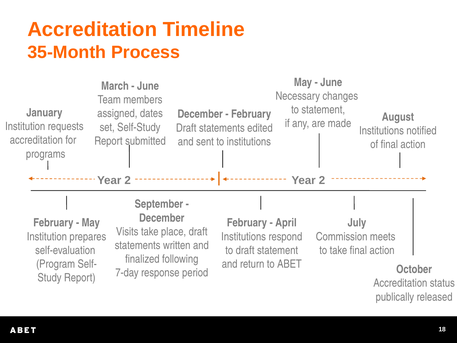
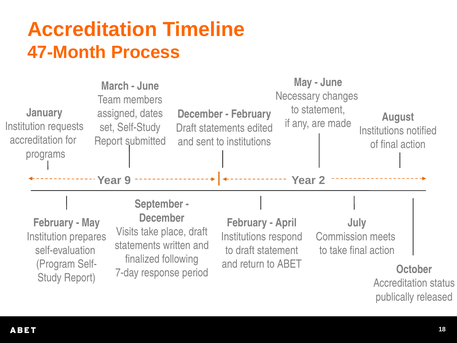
35-Month: 35-Month -> 47-Month (67, 52)
2: 2 -> 9 (128, 180)
